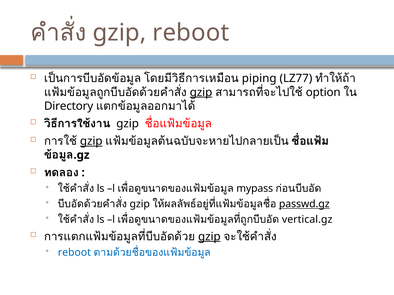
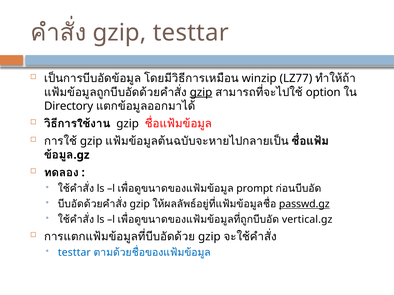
gzip reboot: reboot -> testtar (191, 33)
piping: piping -> winzip (259, 79)
gzip underline: present -> none (91, 141)
mypass: mypass -> prompt (255, 189)
gzip underline: present -> none (209, 237)
reboot: reboot -> testtar (74, 253)
